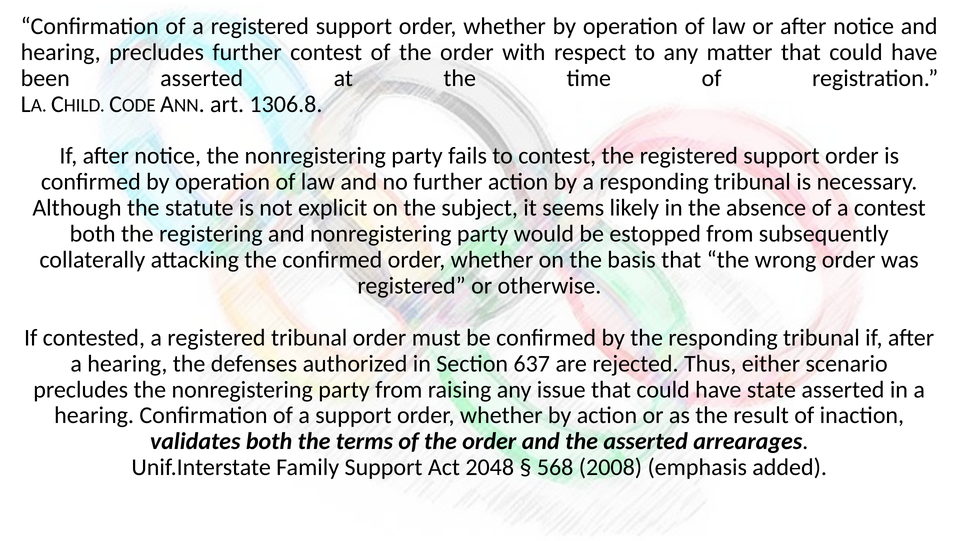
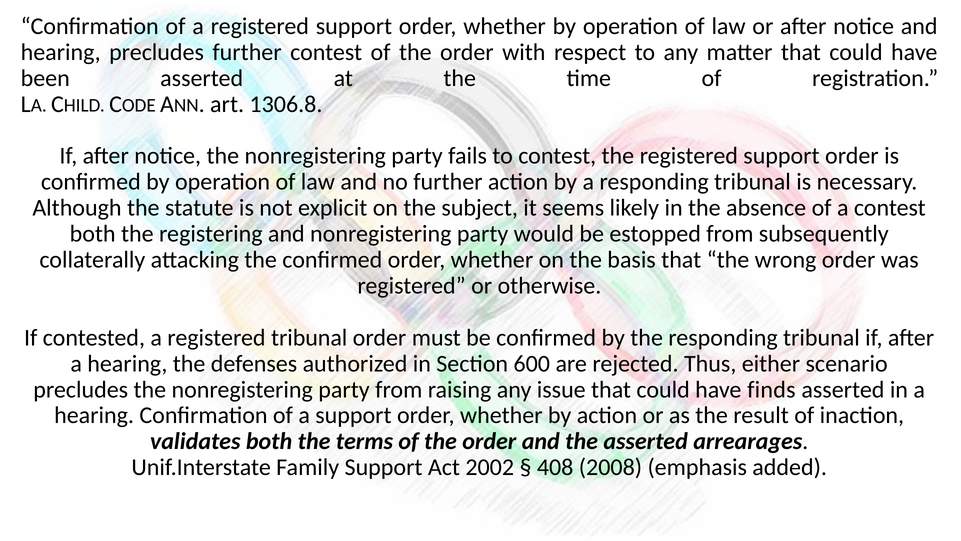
637: 637 -> 600 (532, 363)
state: state -> finds (771, 389)
2048: 2048 -> 2002 (490, 467)
568: 568 -> 408 (555, 467)
